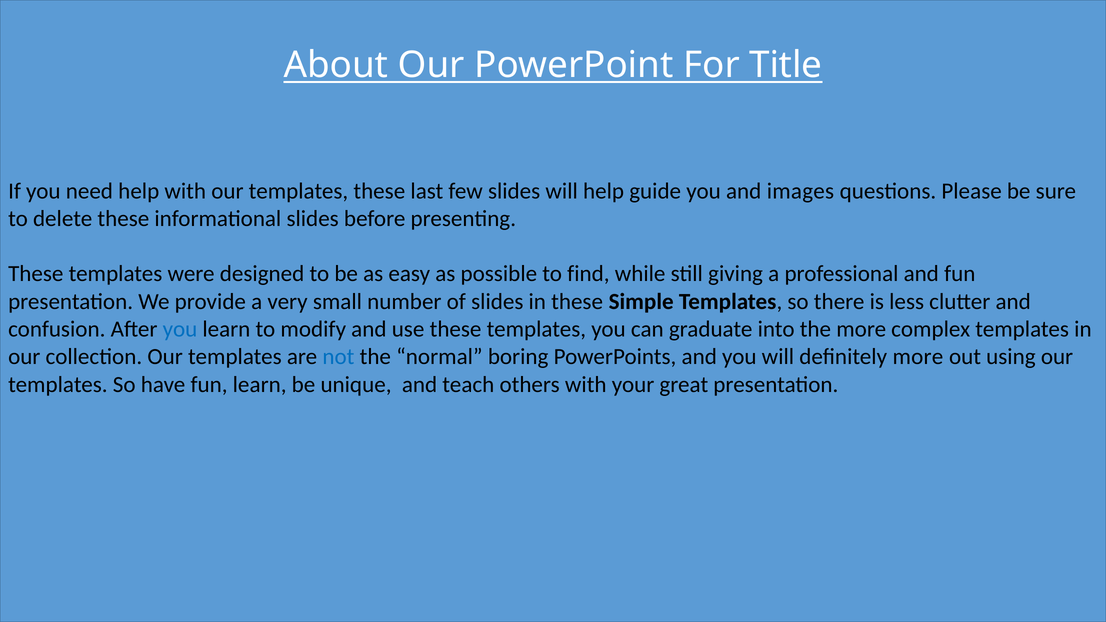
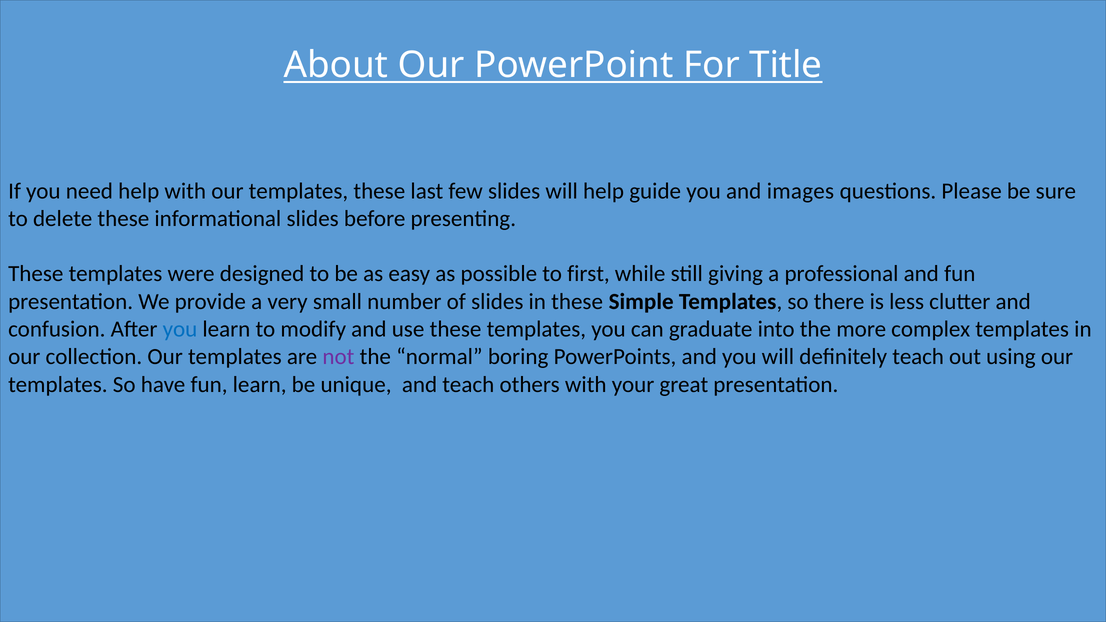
find: find -> first (588, 274)
not colour: blue -> purple (338, 357)
definitely more: more -> teach (918, 357)
